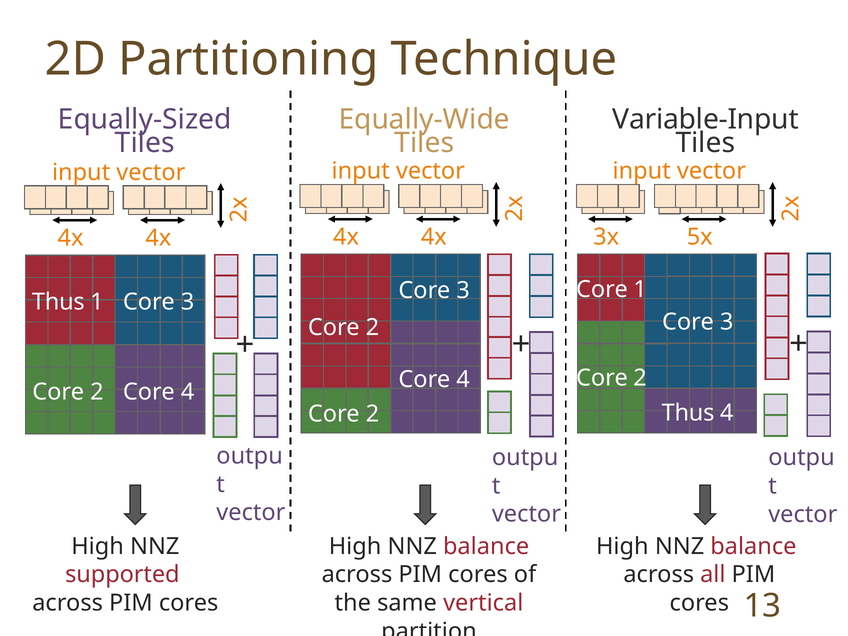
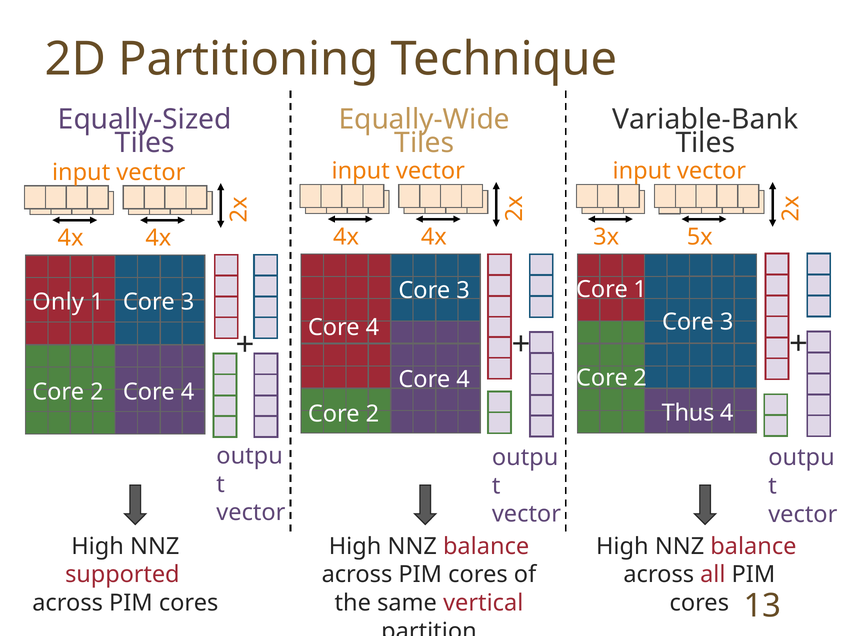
Variable-Input: Variable-Input -> Variable-Bank (705, 119)
Thus: Thus -> Only (58, 302)
2: 2 -> 4 (372, 328)
